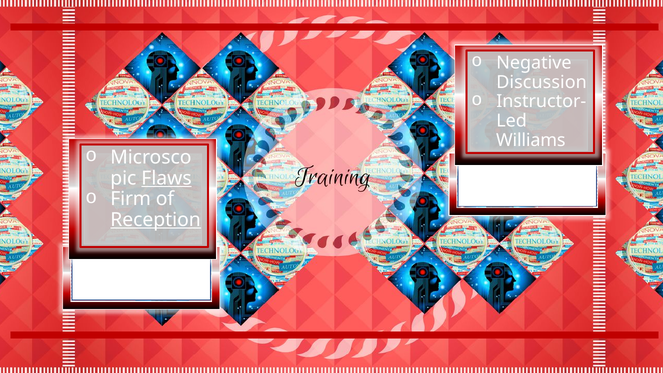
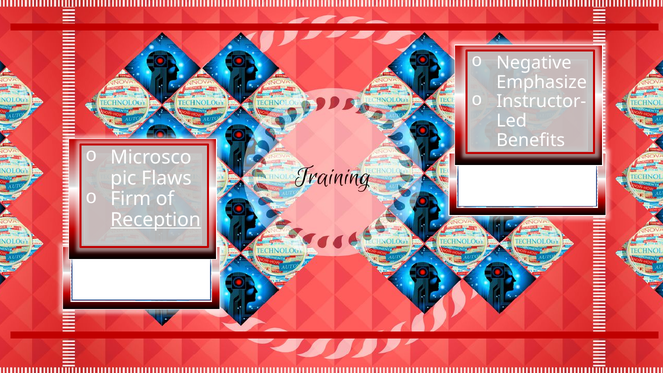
Discussion: Discussion -> Emphasize (542, 82)
Williams: Williams -> Benefits (531, 140)
Flaws underline: present -> none (167, 178)
